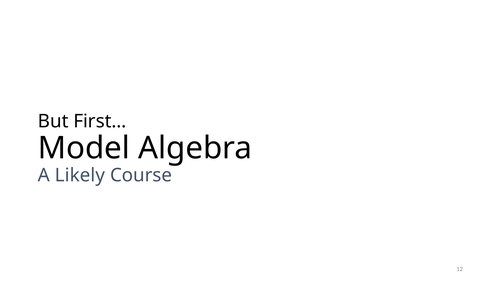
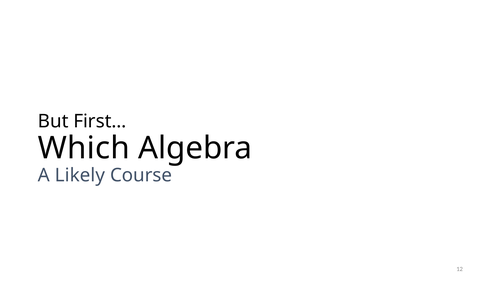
Model: Model -> Which (84, 148)
